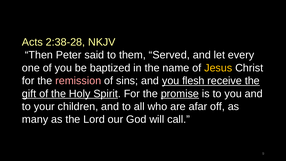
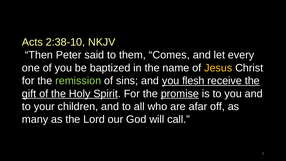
2:38-28: 2:38-28 -> 2:38-10 (65, 42)
Served: Served -> Comes (169, 55)
remission colour: pink -> light green (78, 81)
